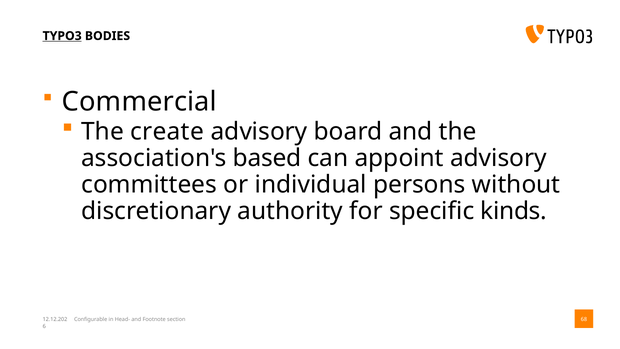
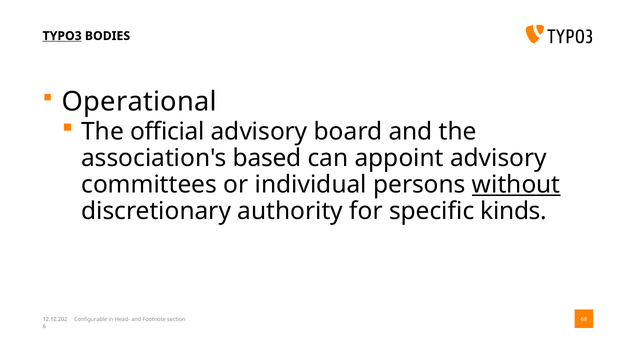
Commercial: Commercial -> Operational (139, 102)
create: create -> official (167, 132)
without underline: none -> present (516, 185)
